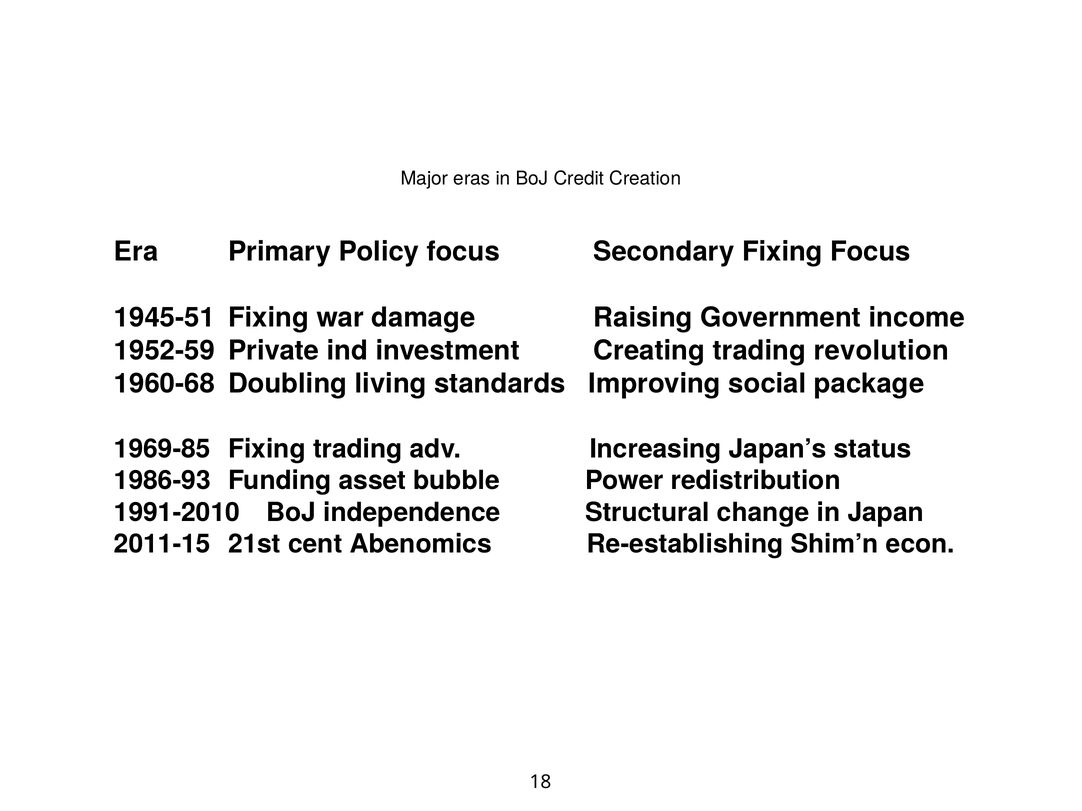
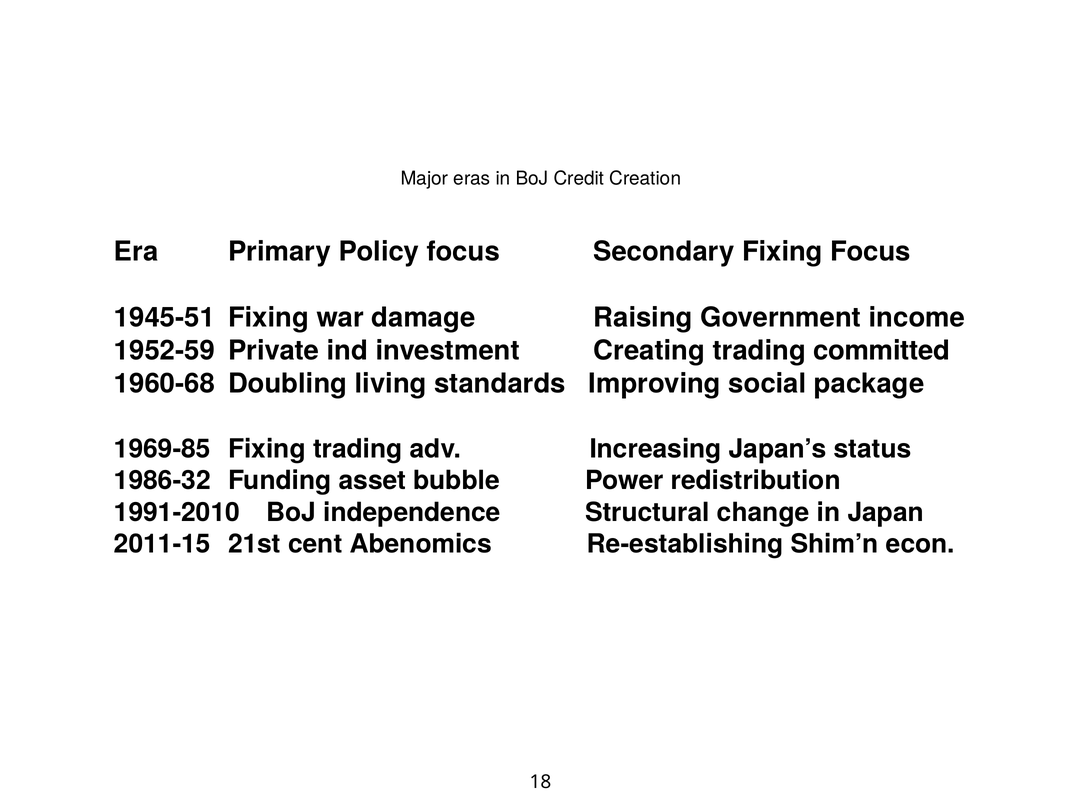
revolution: revolution -> committed (882, 351)
1986-93: 1986-93 -> 1986-32 (162, 481)
